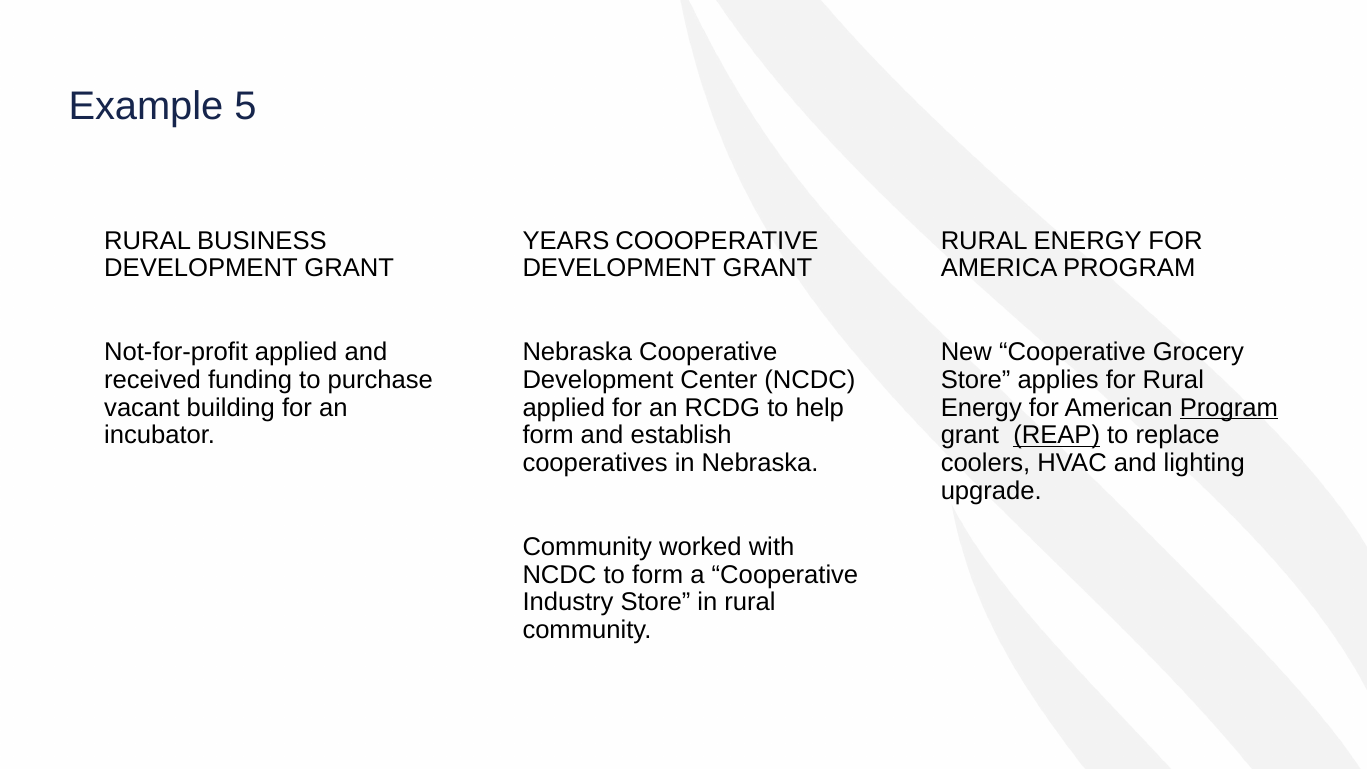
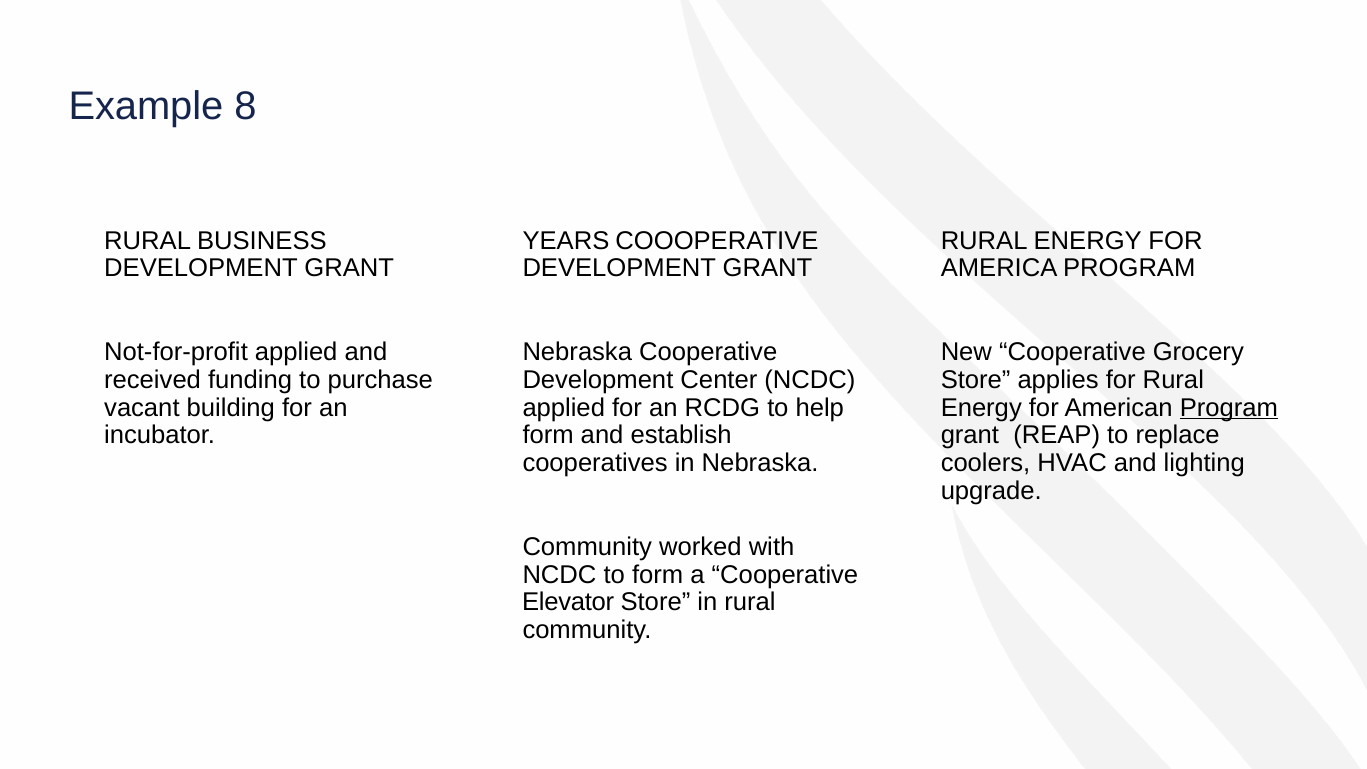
5: 5 -> 8 (245, 106)
REAP underline: present -> none (1057, 435)
Industry: Industry -> Elevator (568, 602)
